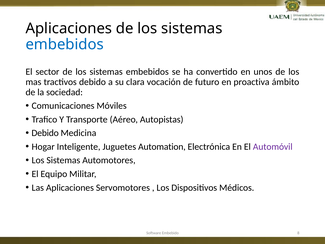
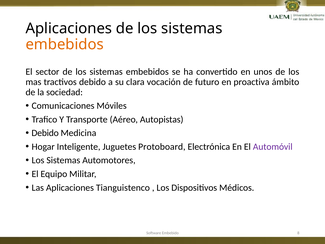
embebidos colour: blue -> orange (65, 44)
Automation: Automation -> Protoboard (162, 147)
Servomotores: Servomotores -> Tianguistenco (123, 187)
